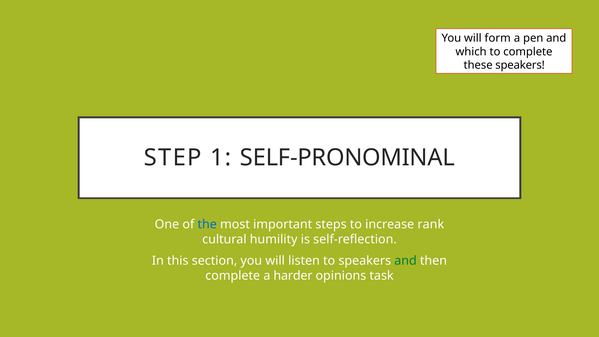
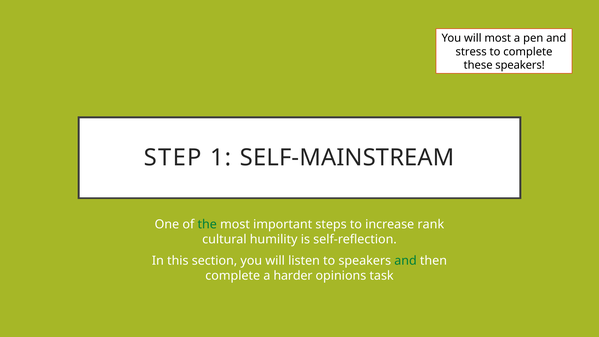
will form: form -> most (498, 38)
which: which -> stress (471, 52)
SELF-PRONOMINAL: SELF-PRONOMINAL -> SELF-MAINSTREAM (347, 158)
the colour: blue -> green (207, 224)
